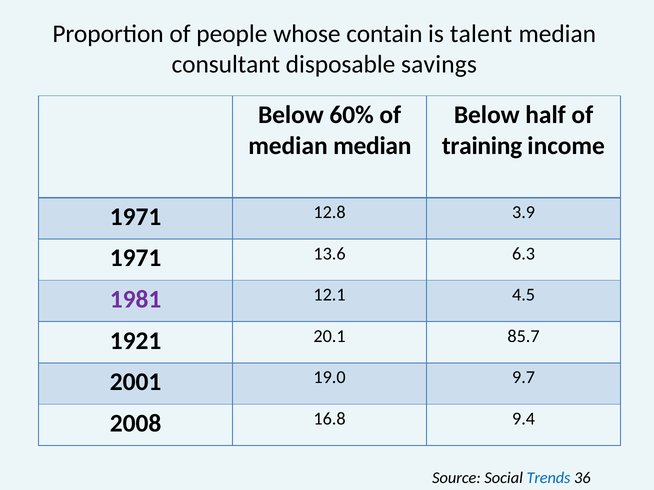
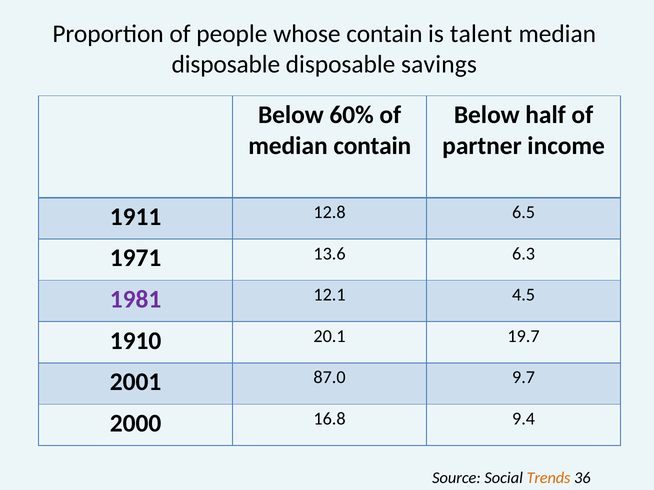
consultant: consultant -> disposable (226, 64)
median median: median -> contain (372, 146)
training: training -> partner (482, 146)
1971: 1971 -> 1911 (136, 217)
3.9: 3.9 -> 6.5 (524, 212)
1921: 1921 -> 1910 (136, 341)
85.7: 85.7 -> 19.7 (524, 337)
19.0: 19.0 -> 87.0 (330, 378)
2008: 2008 -> 2000 (136, 424)
Trends colour: blue -> orange (549, 478)
